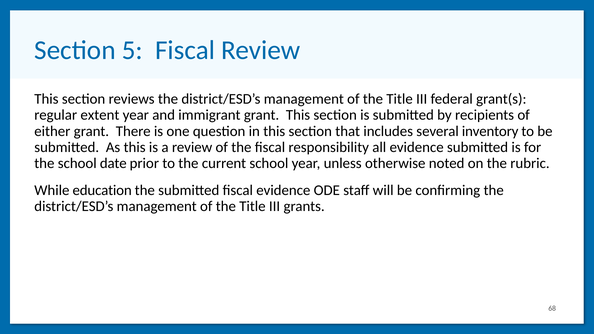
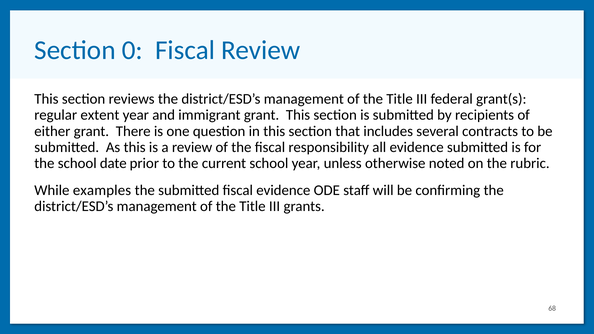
5: 5 -> 0 (132, 50)
inventory: inventory -> contracts (490, 131)
education: education -> examples (102, 190)
